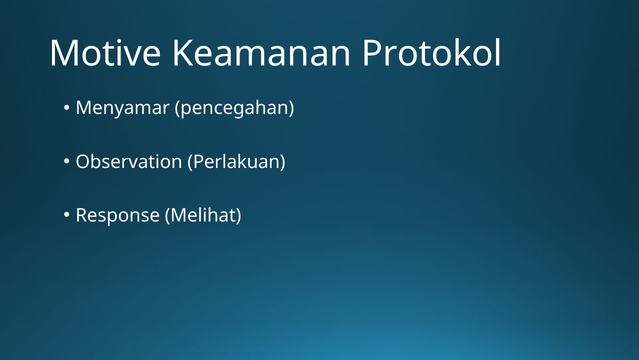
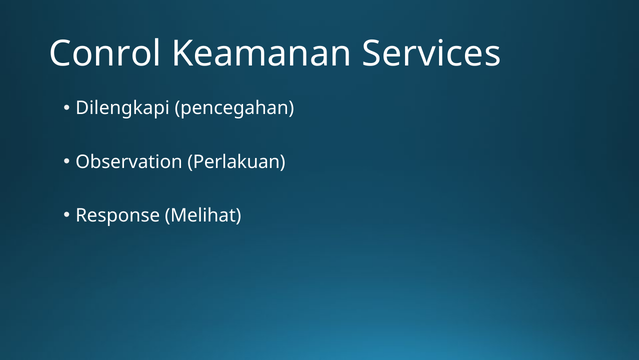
Motive: Motive -> Conrol (105, 54)
Protokol: Protokol -> Services (431, 54)
Menyamar: Menyamar -> Dilengkapi (123, 108)
